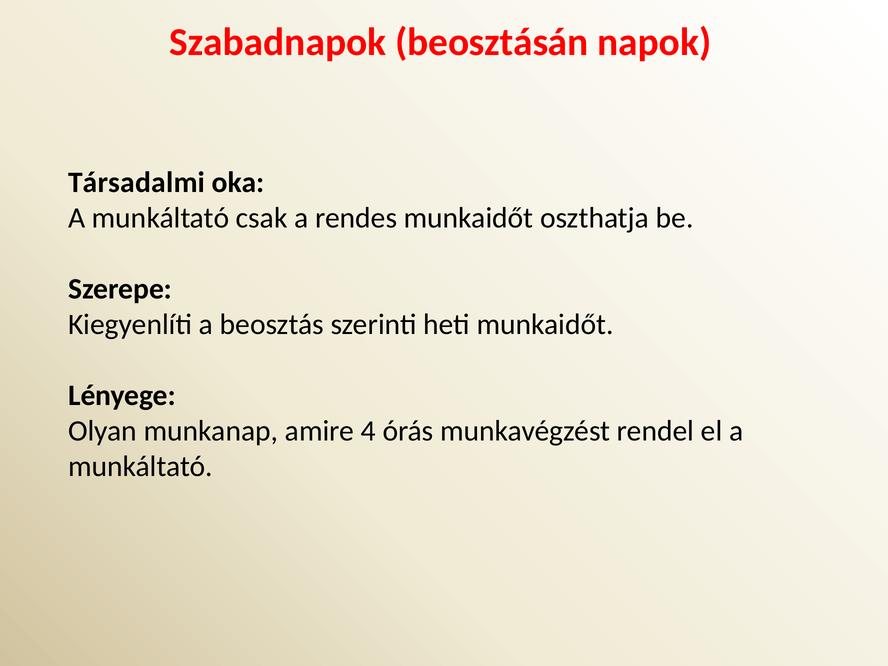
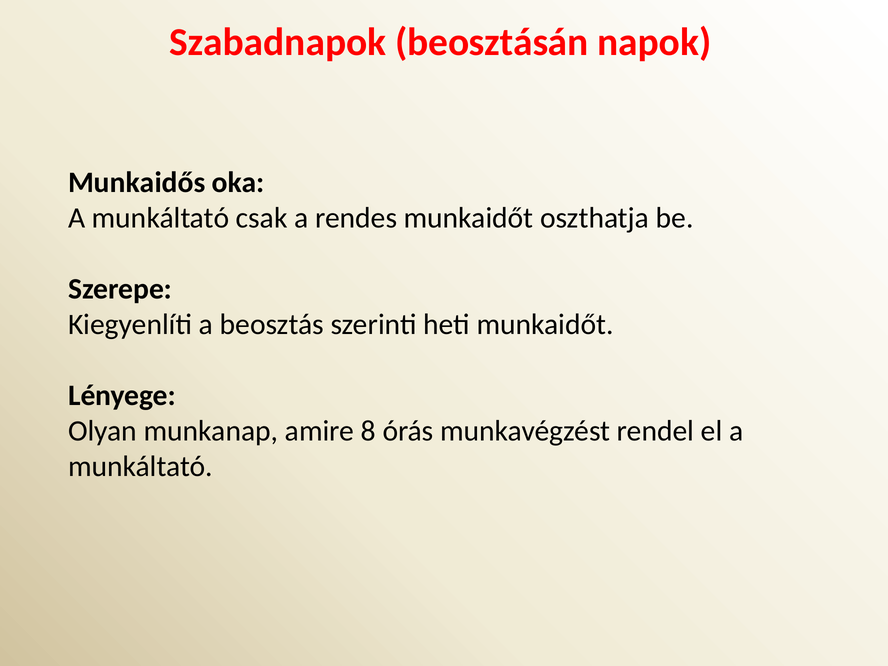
Társadalmi: Társadalmi -> Munkaidős (137, 182)
4: 4 -> 8 (368, 431)
